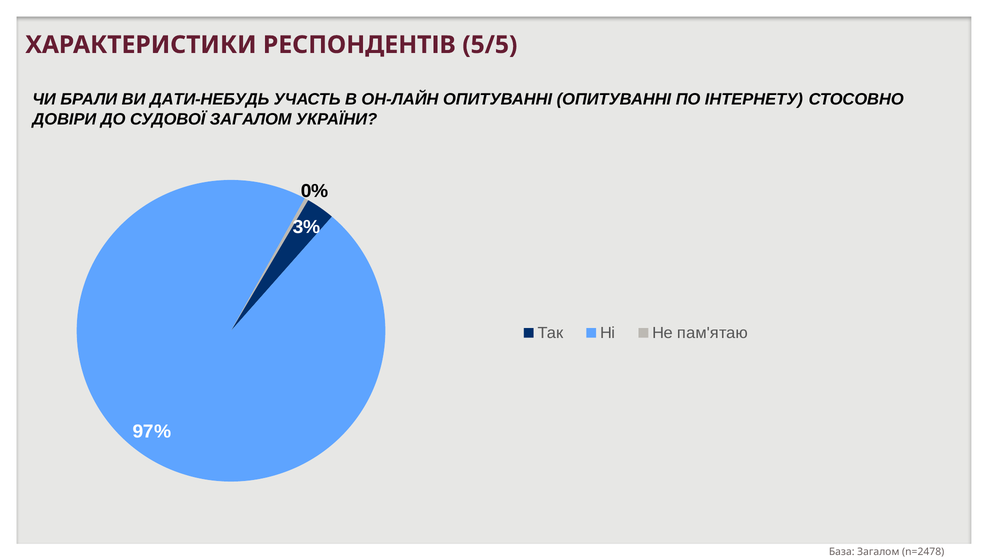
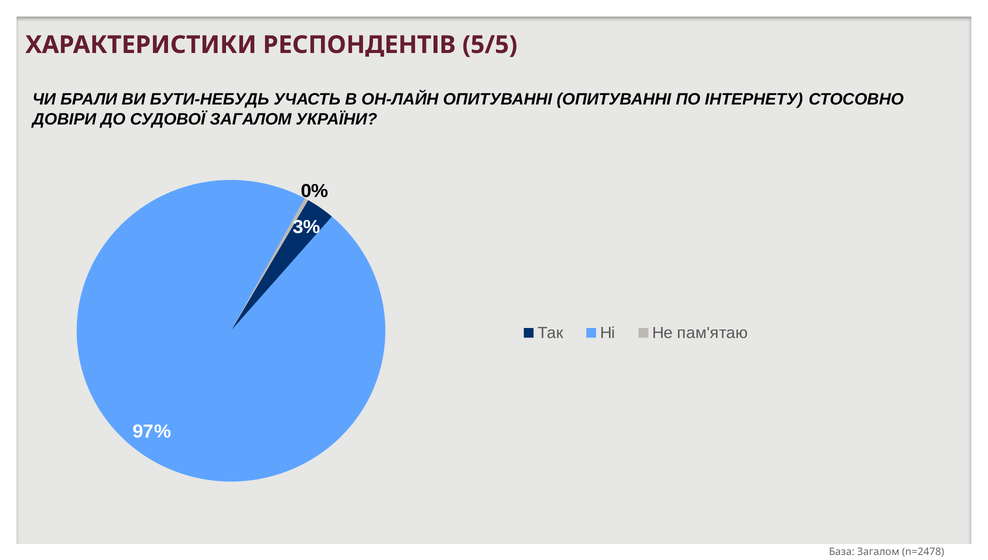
ДАТИ-НЕБУДЬ: ДАТИ-НЕБУДЬ -> БУТИ-НЕБУДЬ (210, 100)
